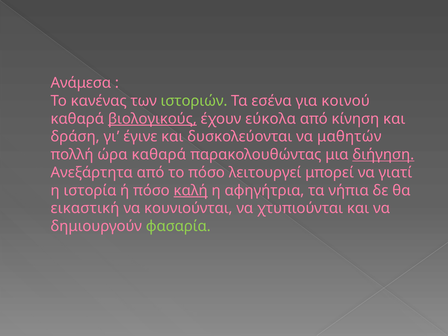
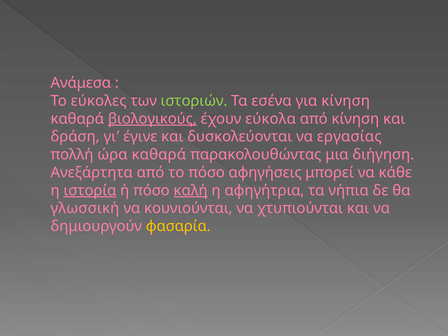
κανένας: κανένας -> εύκολες (99, 101)
για κοινού: κοινού -> κίνηση (346, 101)
μαθητών: μαθητών -> εργασίας (349, 137)
διήγηση underline: present -> none (383, 155)
λειτουργεί: λειτουργεί -> αφηγήσεις (265, 173)
γιατί: γιατί -> κάθε (395, 173)
ιστορία underline: none -> present (90, 190)
εικαστική: εικαστική -> γλωσσική (85, 208)
φασαρία colour: light green -> yellow (178, 226)
